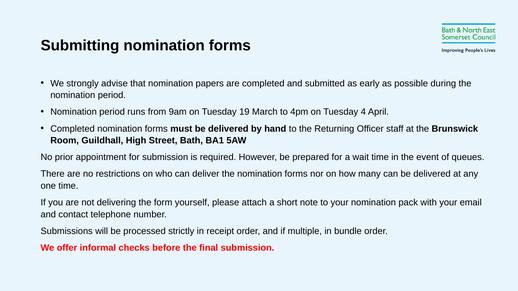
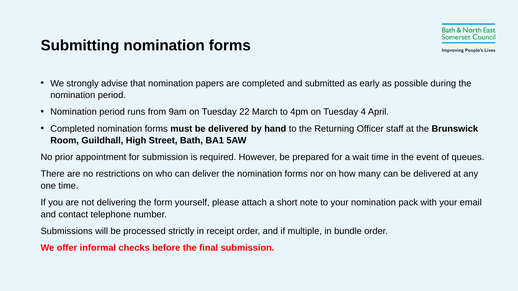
19: 19 -> 22 (244, 112)
